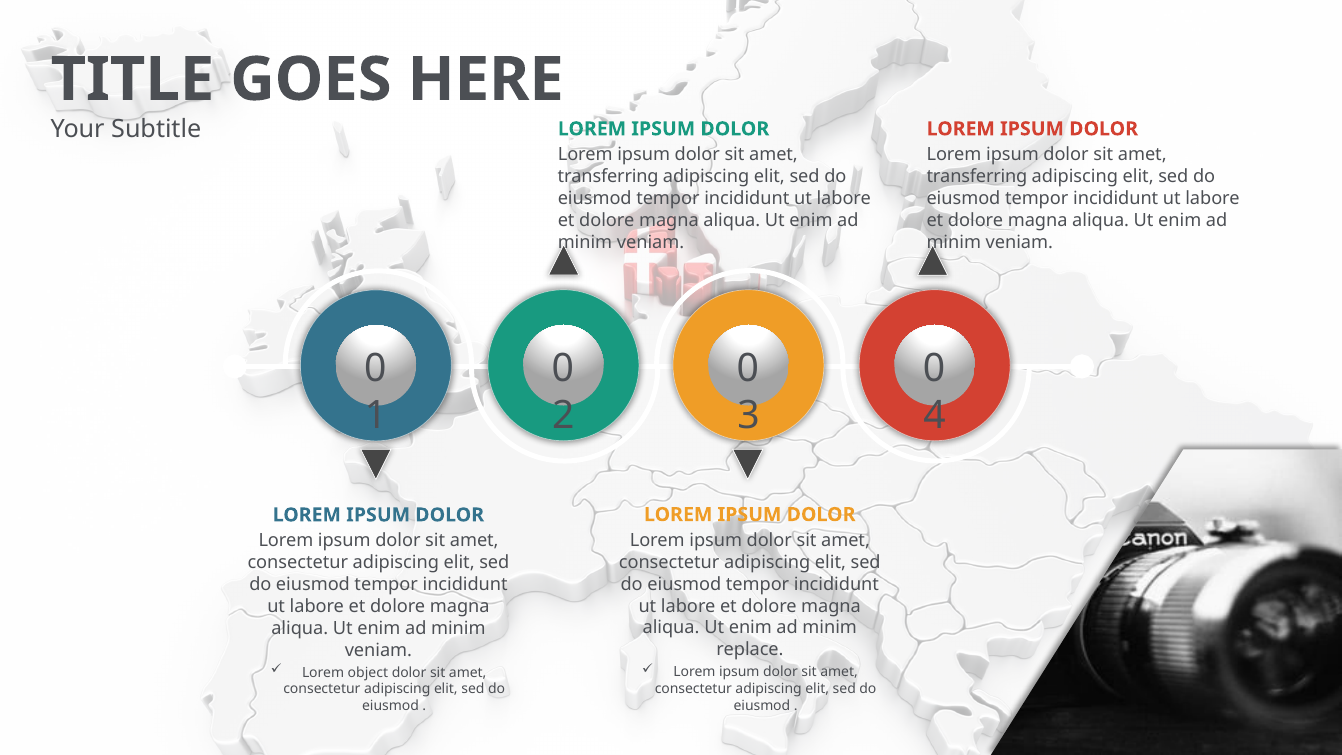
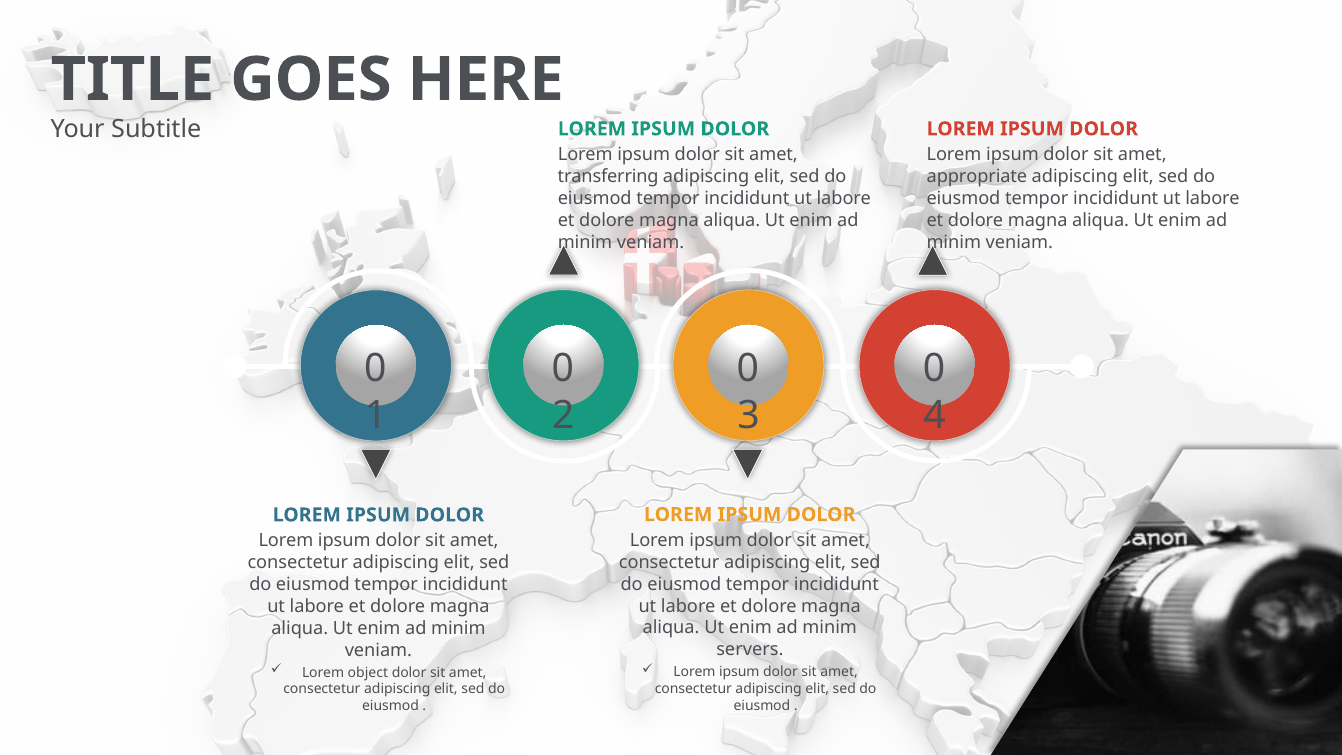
transferring: transferring -> appropriate (977, 177)
replace: replace -> servers (750, 650)
